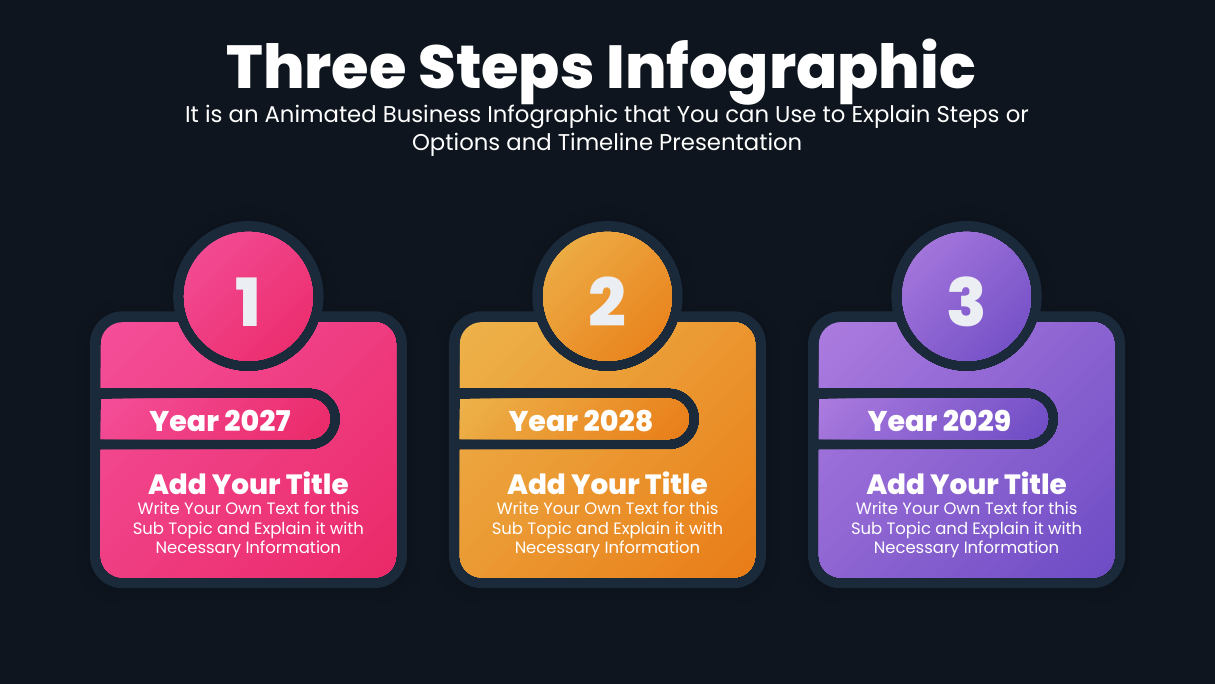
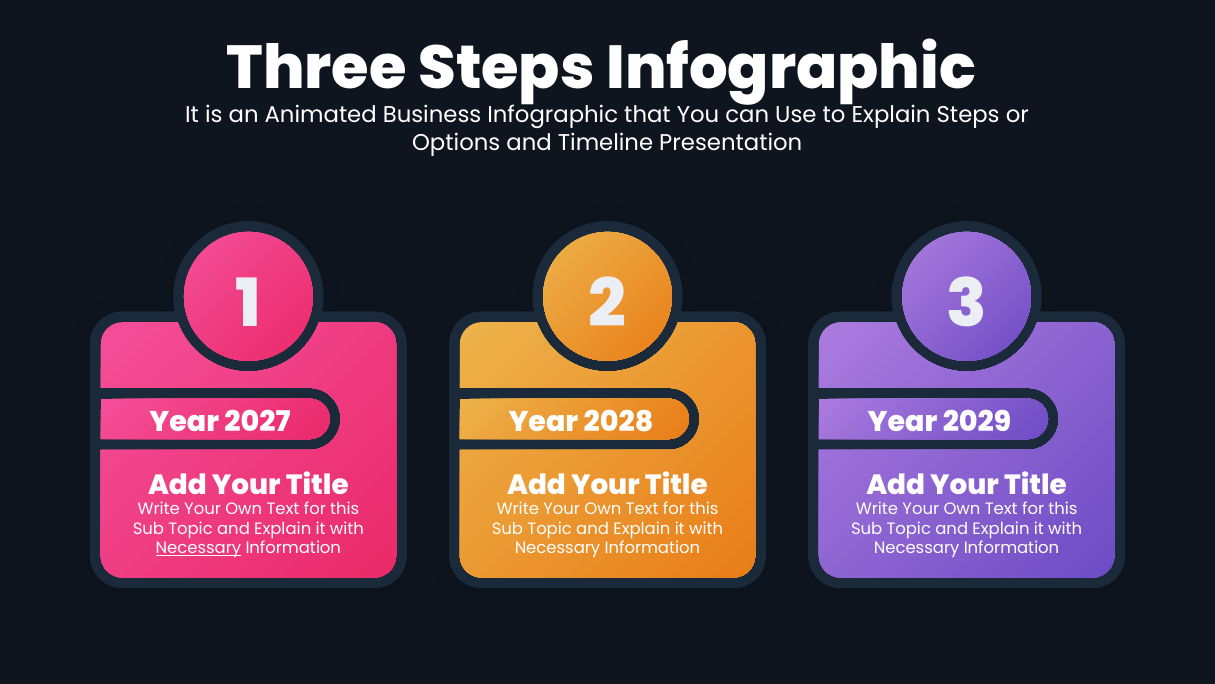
Necessary underline: none -> present (198, 548)
